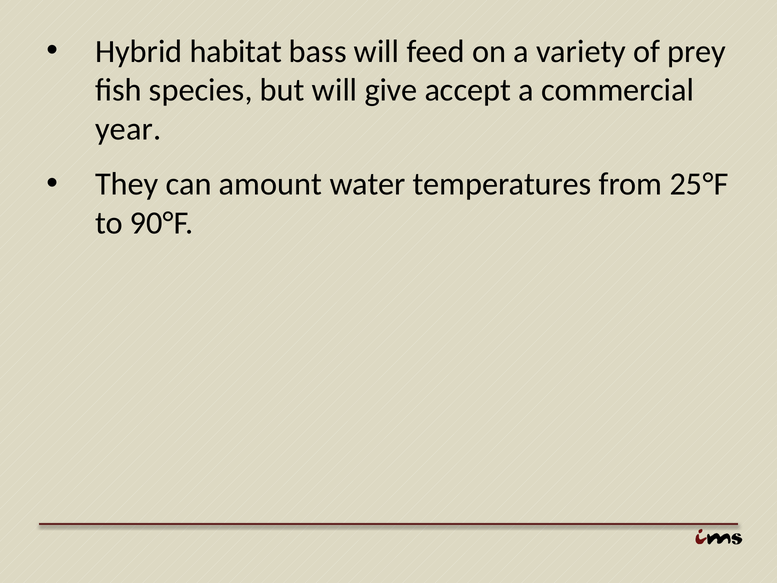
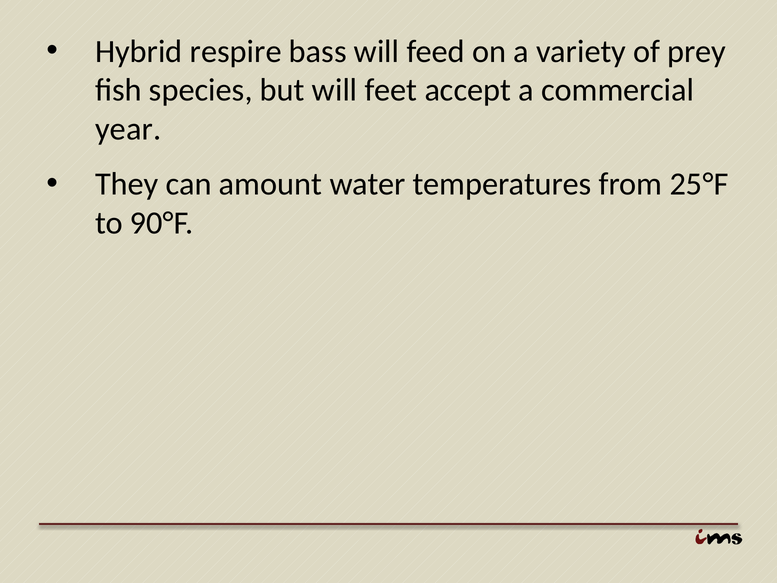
habitat: habitat -> respire (236, 51)
give: give -> feet (391, 90)
